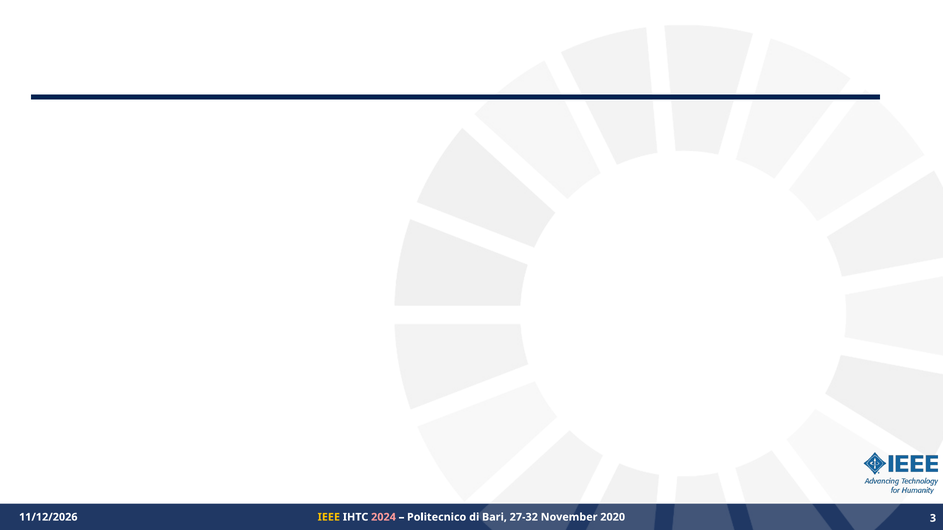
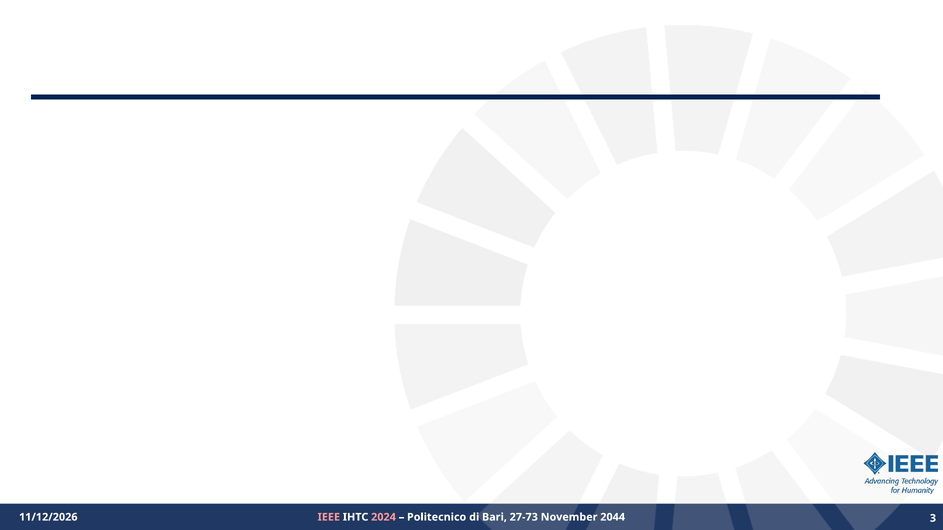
IEEE colour: yellow -> pink (329, 517)
27-32: 27-32 -> 27-73 (524, 517)
2020: 2020 -> 2044 (613, 517)
